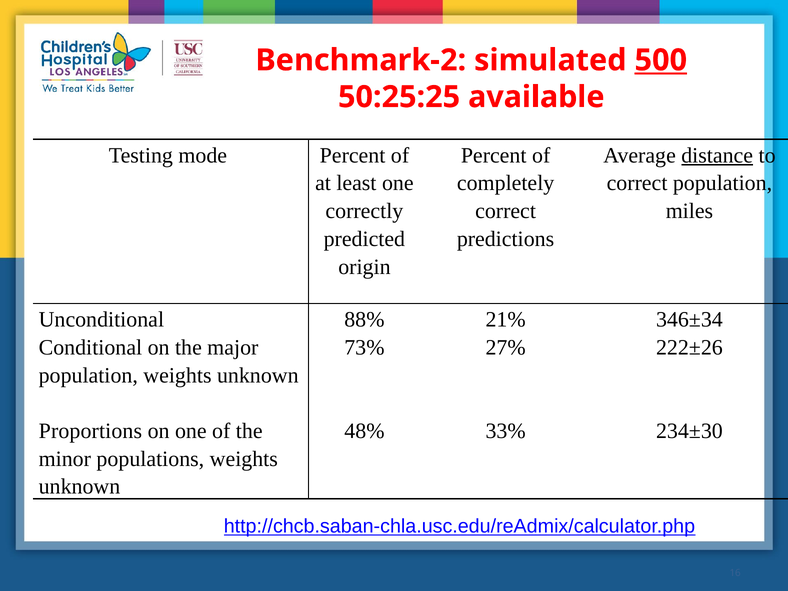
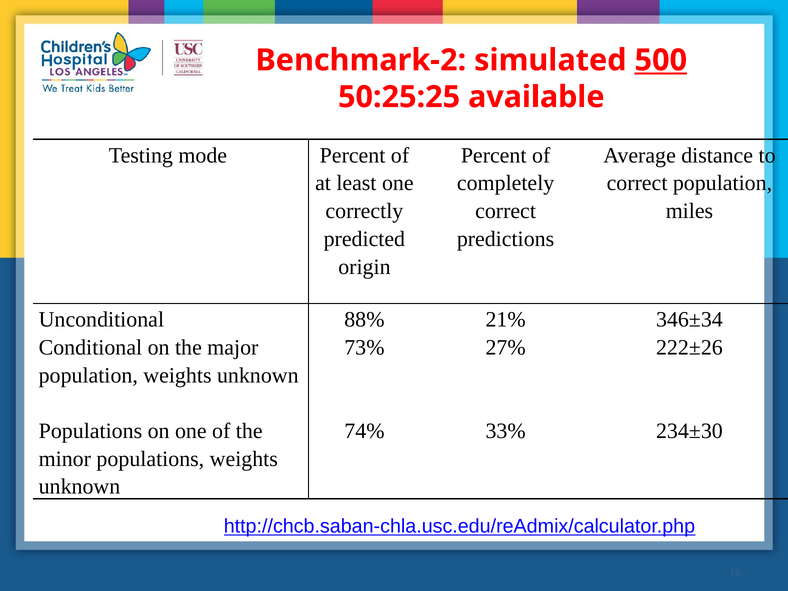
distance underline: present -> none (717, 155)
Proportions: Proportions -> Populations (90, 431)
48%: 48% -> 74% (364, 431)
